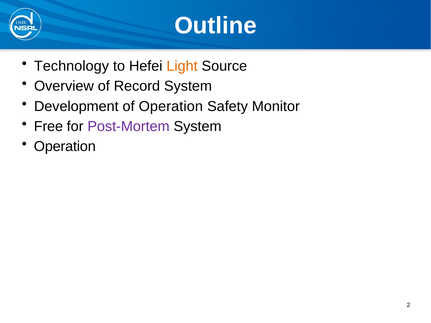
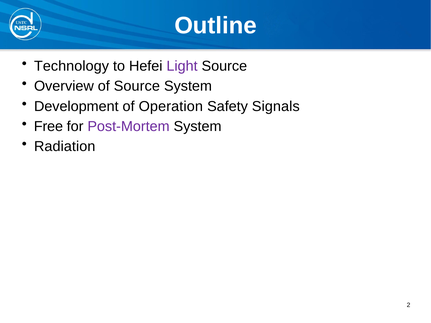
Light colour: orange -> purple (182, 66)
of Record: Record -> Source (137, 86)
Monitor: Monitor -> Signals (276, 106)
Operation: Operation -> Radiation (65, 147)
